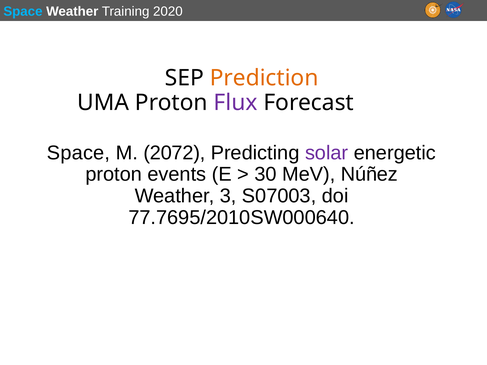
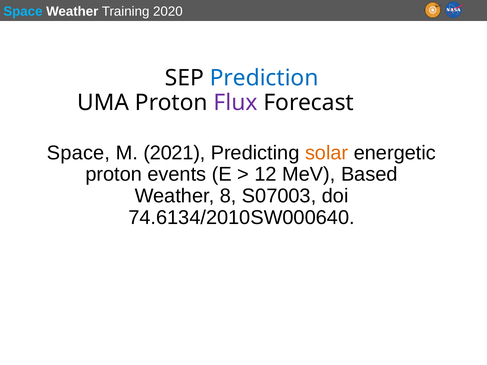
Prediction colour: orange -> blue (264, 78)
2072: 2072 -> 2021 (174, 153)
solar colour: purple -> orange (327, 153)
30: 30 -> 12 (266, 175)
Núñez: Núñez -> Based (369, 175)
3: 3 -> 8 (228, 196)
77.7695/2010SW000640: 77.7695/2010SW000640 -> 74.6134/2010SW000640 (242, 218)
